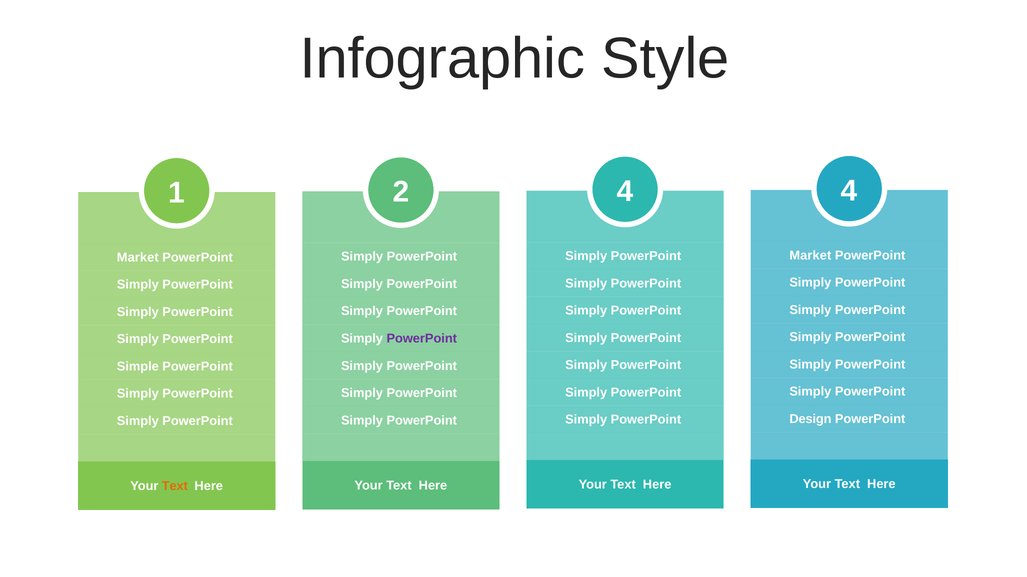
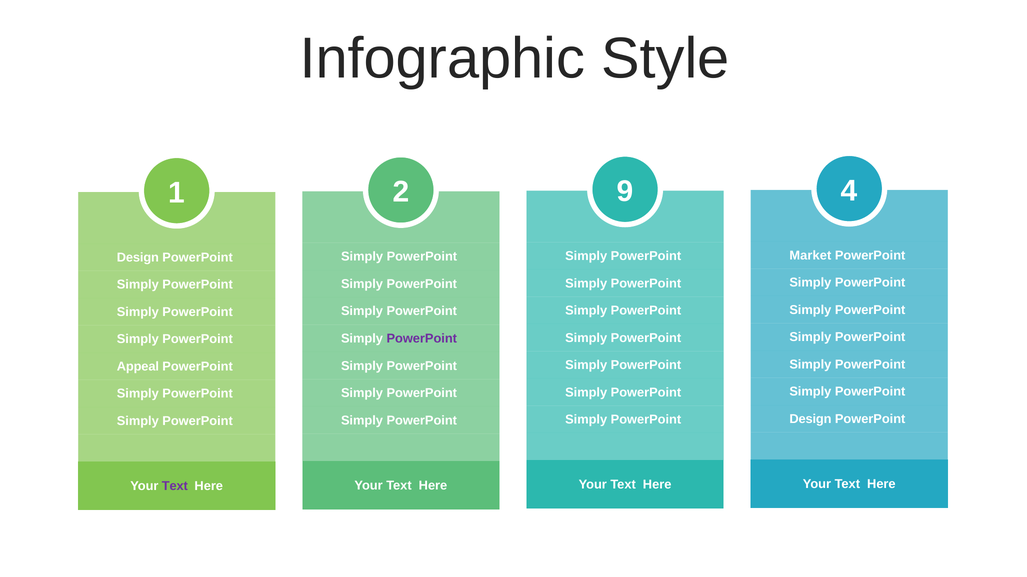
2 4: 4 -> 9 (625, 192)
Market: Market -> Design (138, 258)
Simple: Simple -> Appeal (138, 367)
Text colour: orange -> purple (175, 487)
